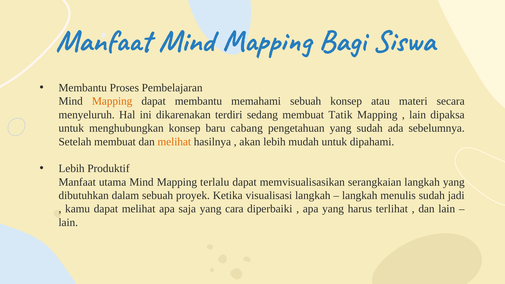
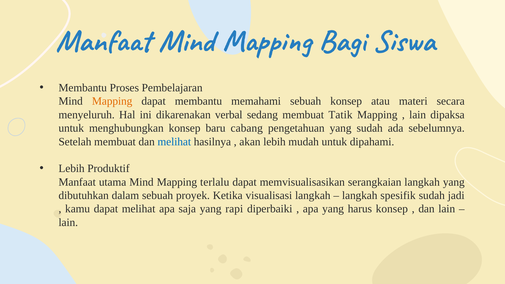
terdiri: terdiri -> verbal (229, 115)
melihat colour: orange -> blue (174, 142)
menulis: menulis -> spesifik (398, 196)
cara: cara -> rapi (234, 209)
harus terlihat: terlihat -> konsep (392, 209)
